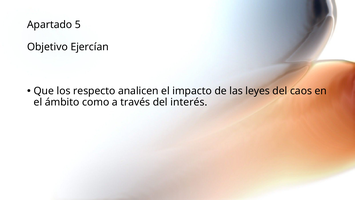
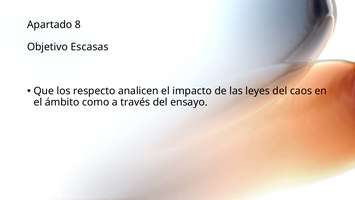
5: 5 -> 8 (78, 25)
Ejercían: Ejercían -> Escasas (90, 47)
interés: interés -> ensayo (189, 102)
